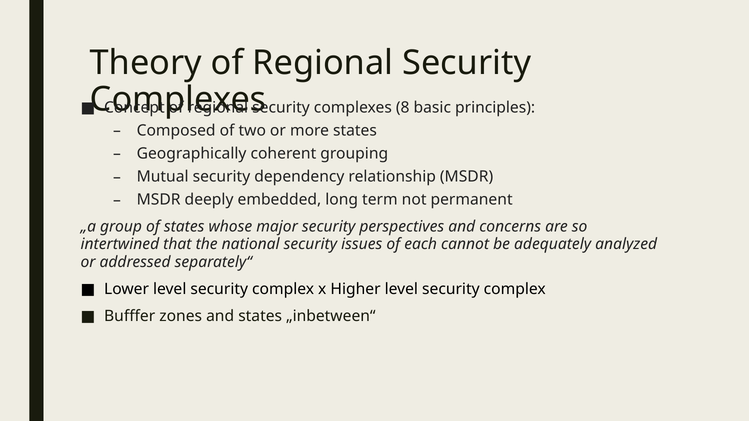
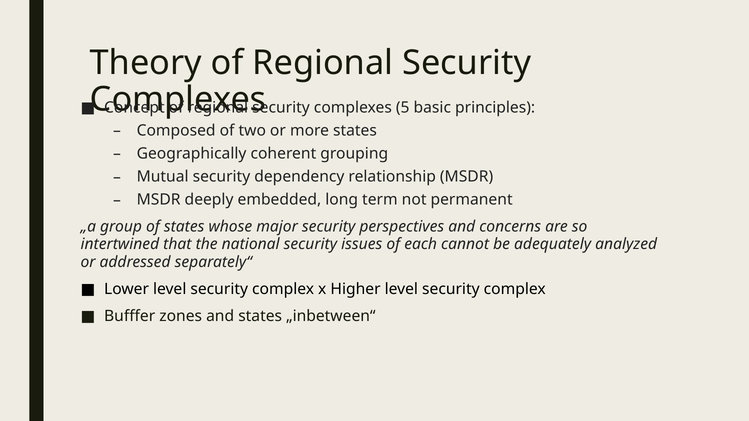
8: 8 -> 5 (403, 108)
